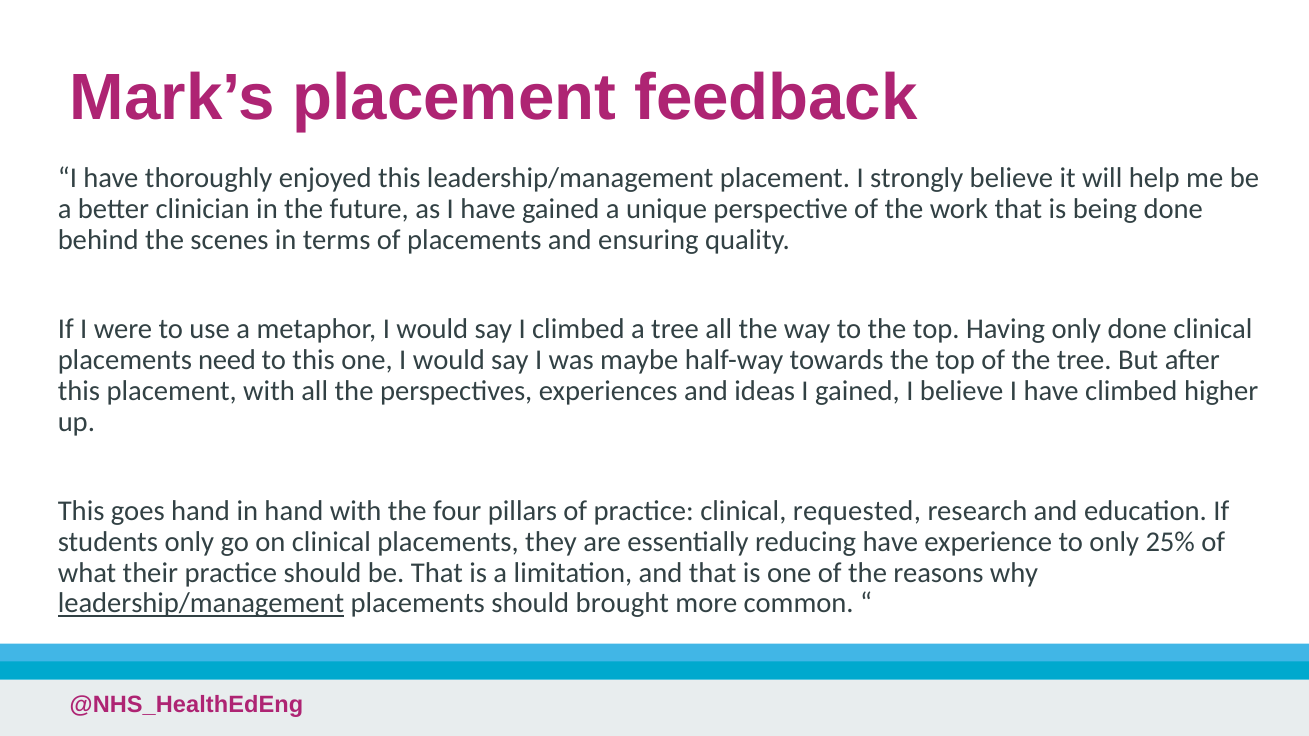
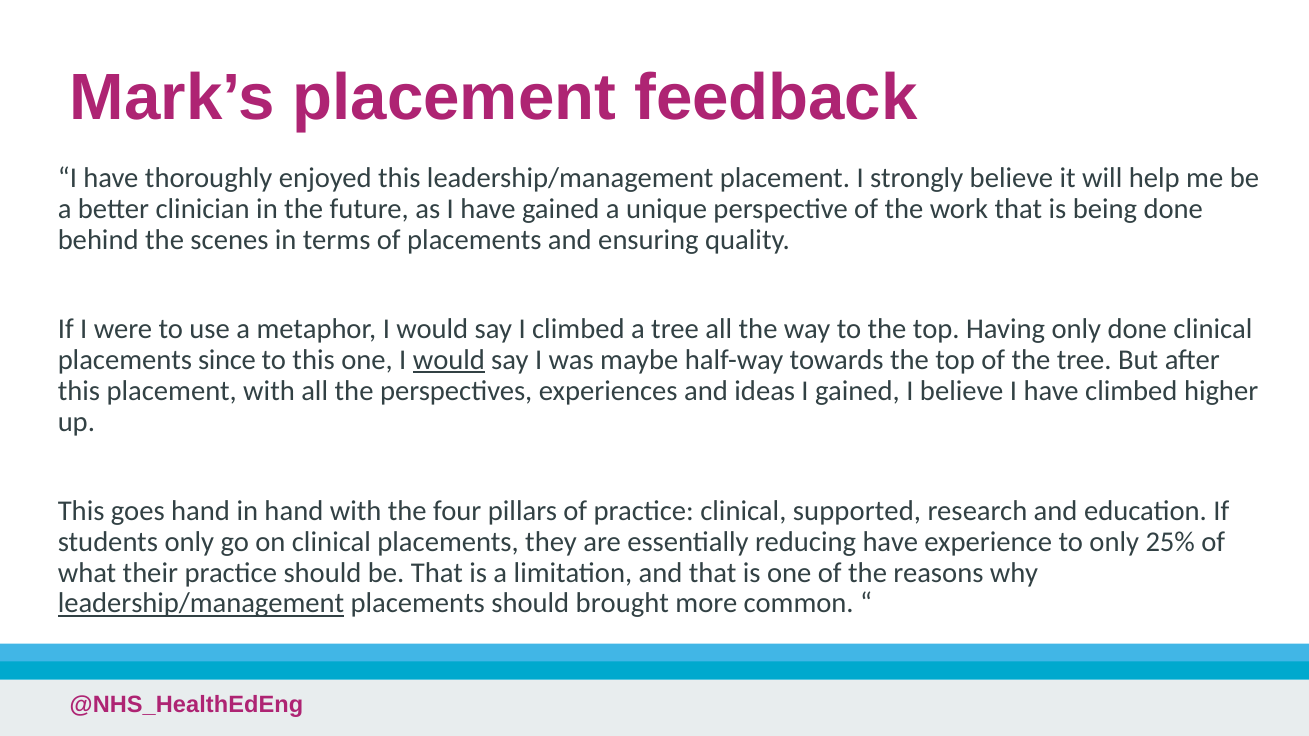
need: need -> since (227, 360)
would underline: none -> present (449, 360)
requested: requested -> supported (857, 511)
